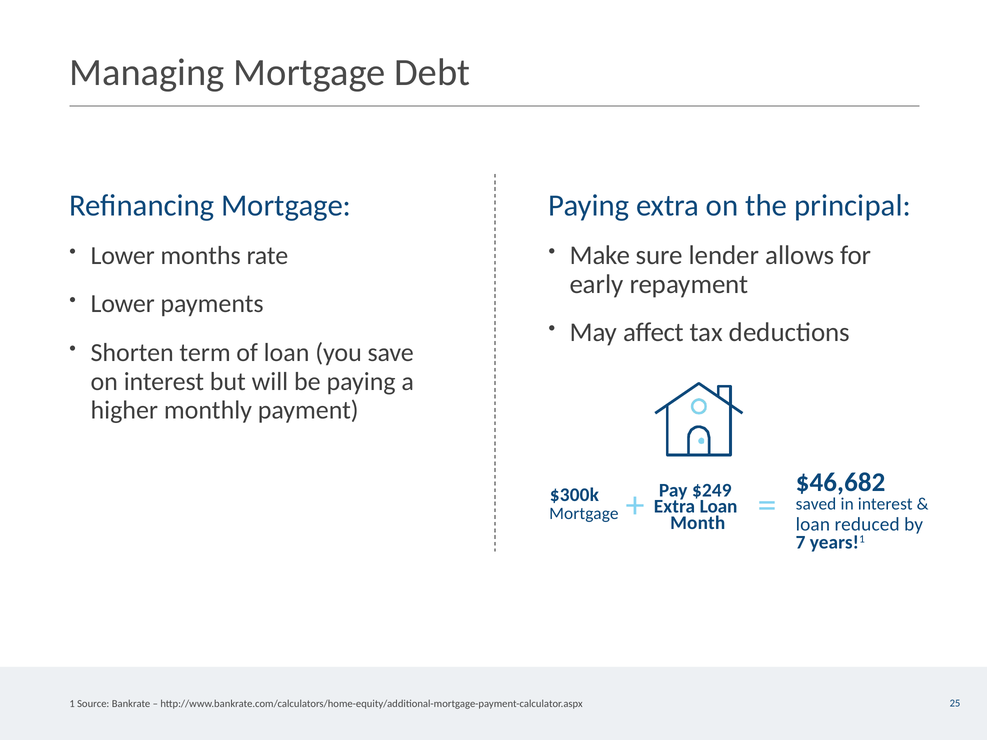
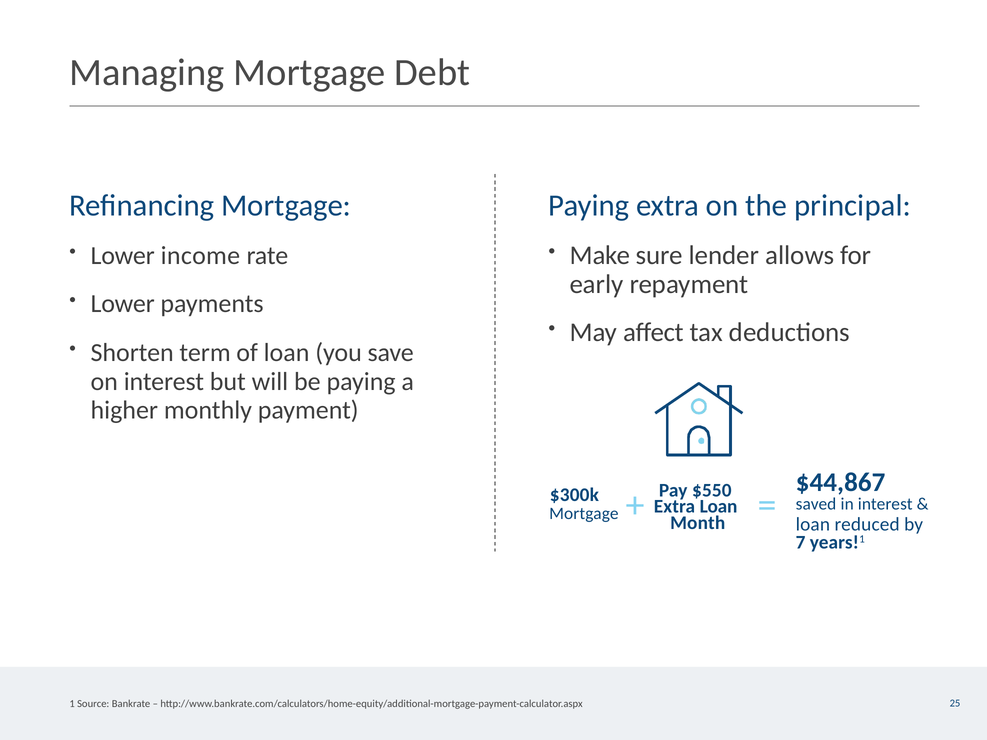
months: months -> income (200, 256)
$46,682: $46,682 -> $44,867 (841, 482)
$249: $249 -> $550 (712, 490)
